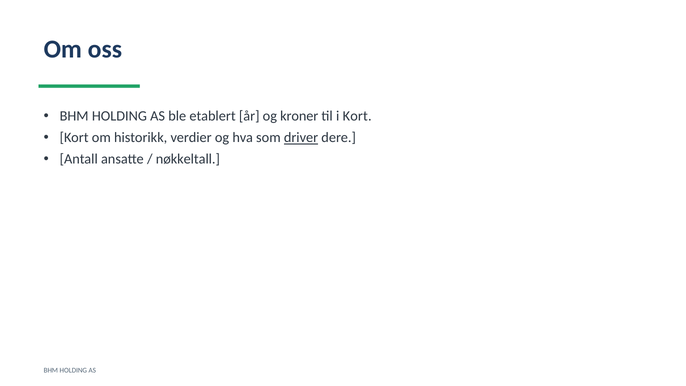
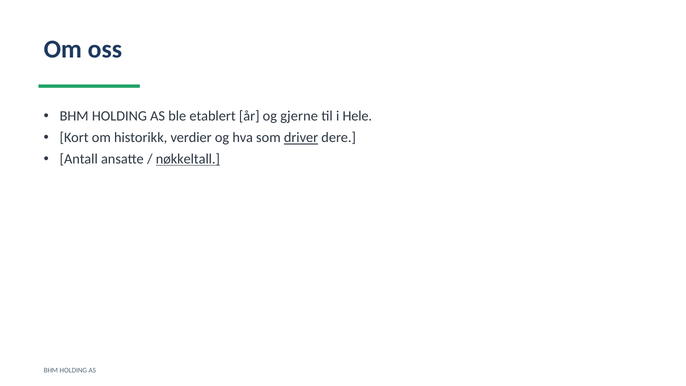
kroner: kroner -> gjerne (299, 116)
i Kort: Kort -> Hele (357, 116)
nøkkeltall underline: none -> present (188, 159)
